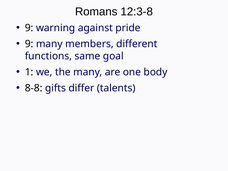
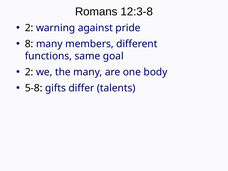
9: 9 -> 2 (29, 28)
9: 9 -> 8 (29, 44)
1: 1 -> 2 (29, 72)
8-8: 8-8 -> 5-8 (34, 88)
